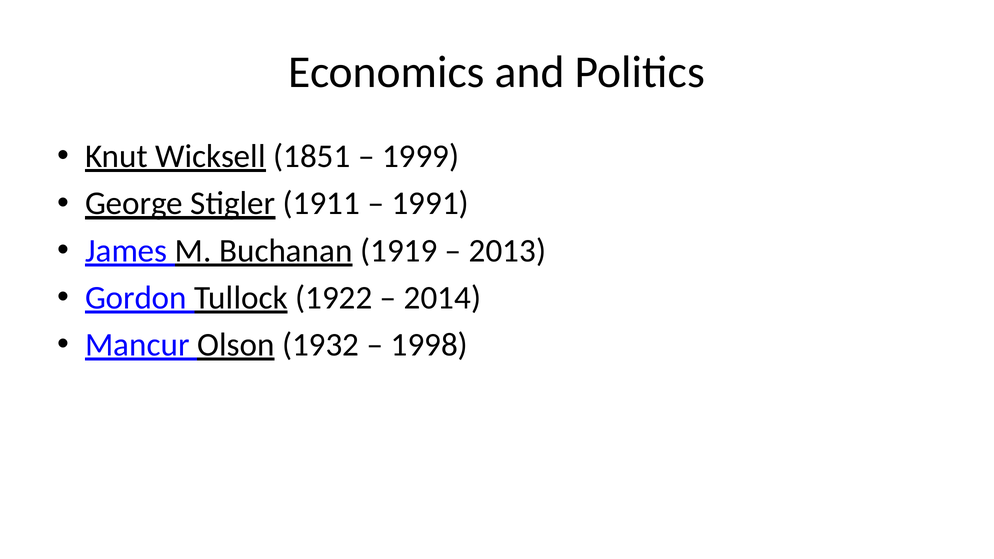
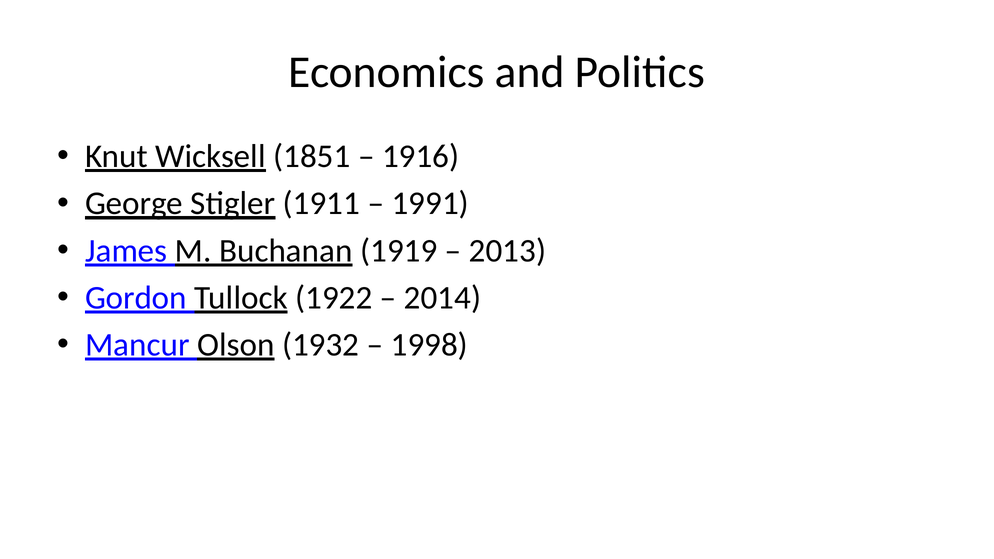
1999: 1999 -> 1916 (421, 156)
